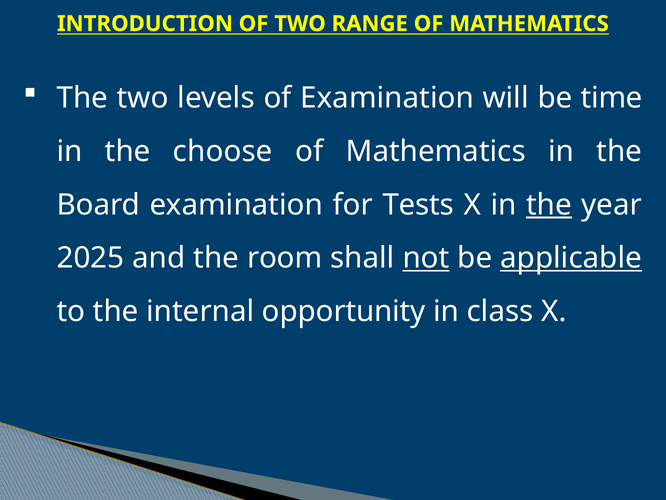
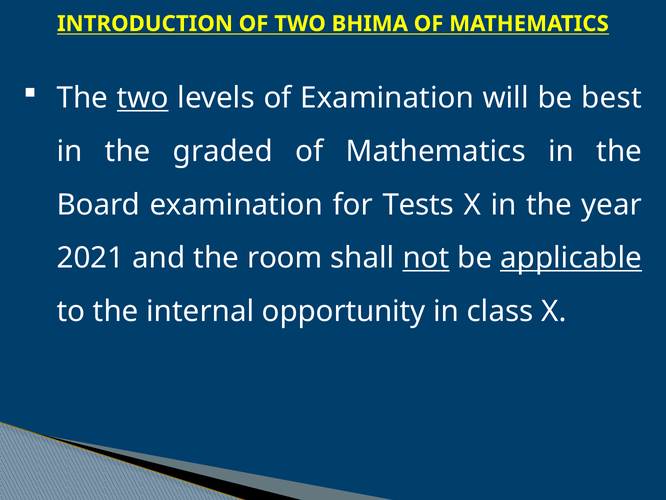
RANGE: RANGE -> BHIMA (370, 24)
two underline: none -> present (143, 98)
time: time -> best (611, 98)
choose: choose -> graded (223, 151)
the underline: present -> none (549, 205)
2025: 2025 -> 2021 (90, 258)
